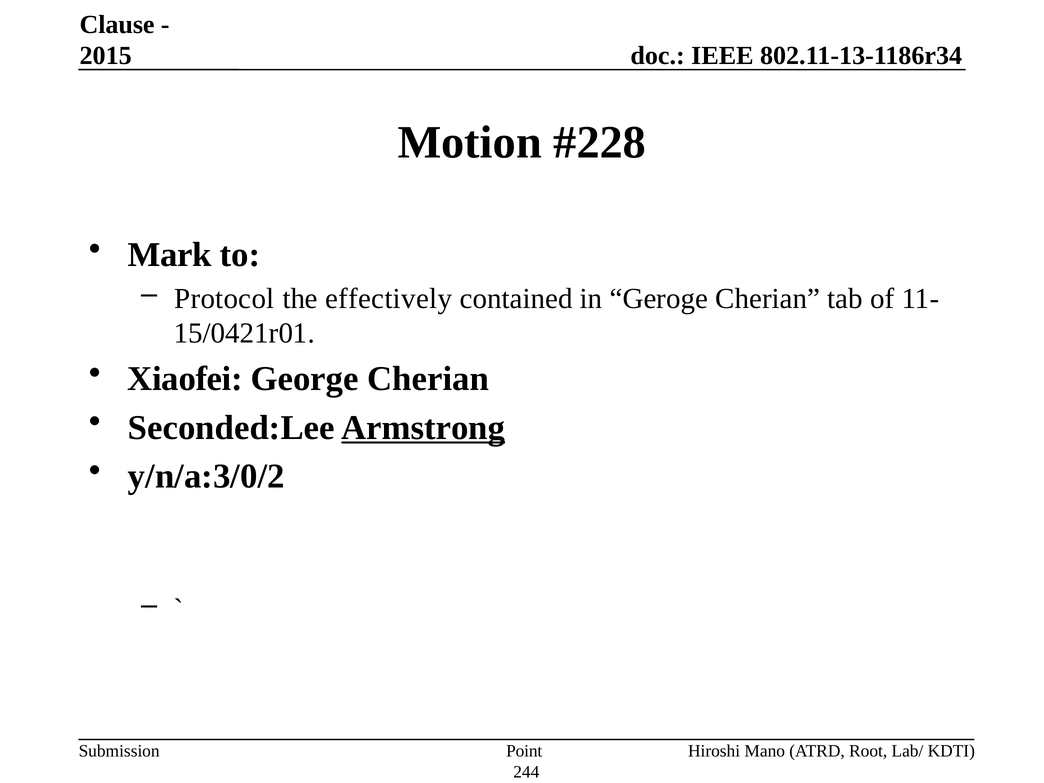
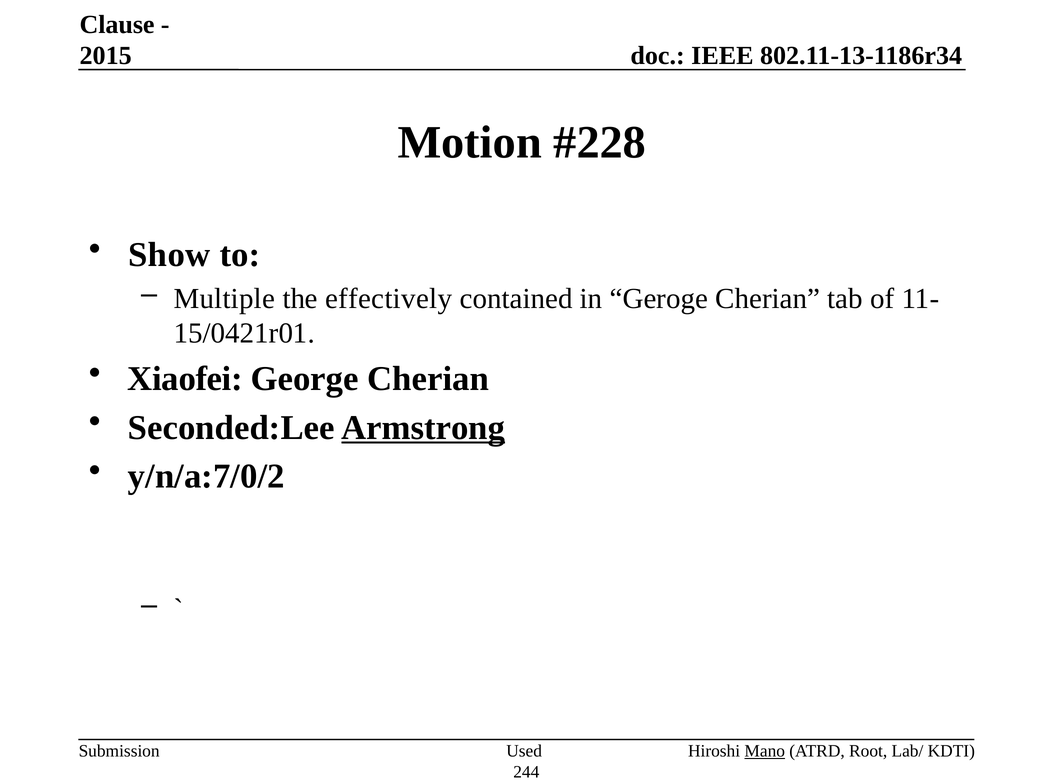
Mark: Mark -> Show (169, 255)
Protocol: Protocol -> Multiple (224, 298)
y/n/a:3/0/2: y/n/a:3/0/2 -> y/n/a:7/0/2 (206, 476)
Mano underline: none -> present (765, 751)
Point: Point -> Used (524, 751)
